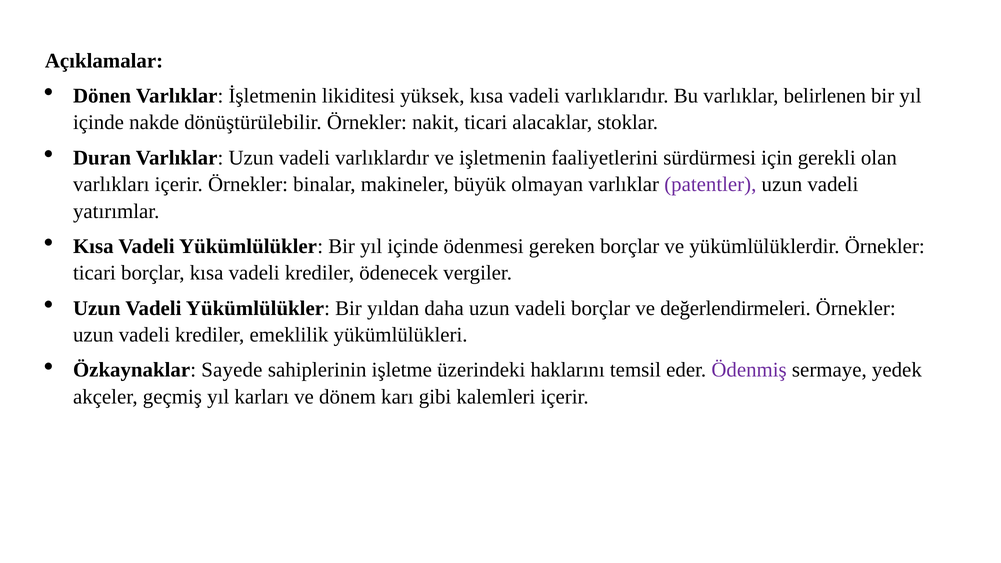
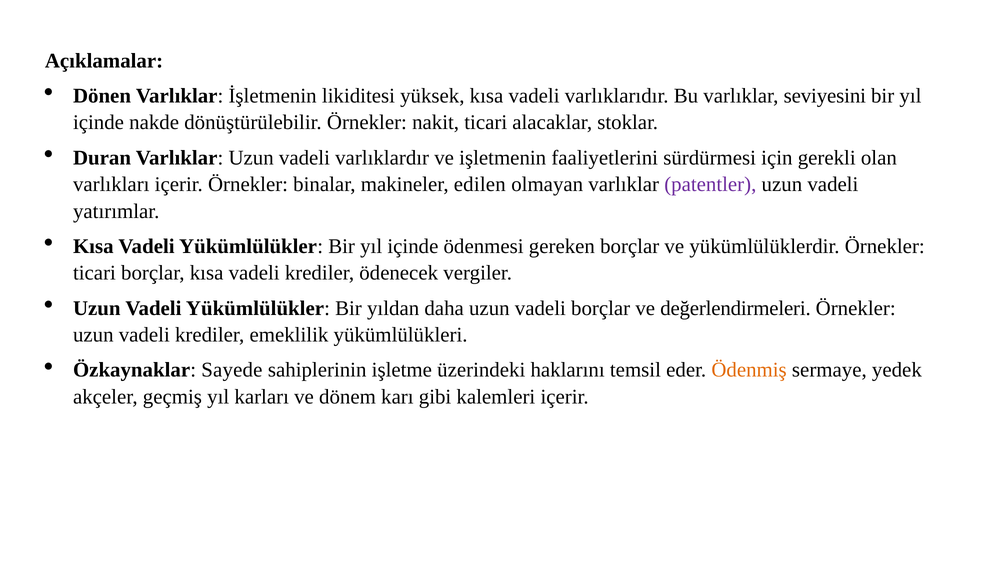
belirlenen: belirlenen -> seviyesini (825, 96)
büyük: büyük -> edilen (480, 184)
Ödenmiş colour: purple -> orange (749, 370)
